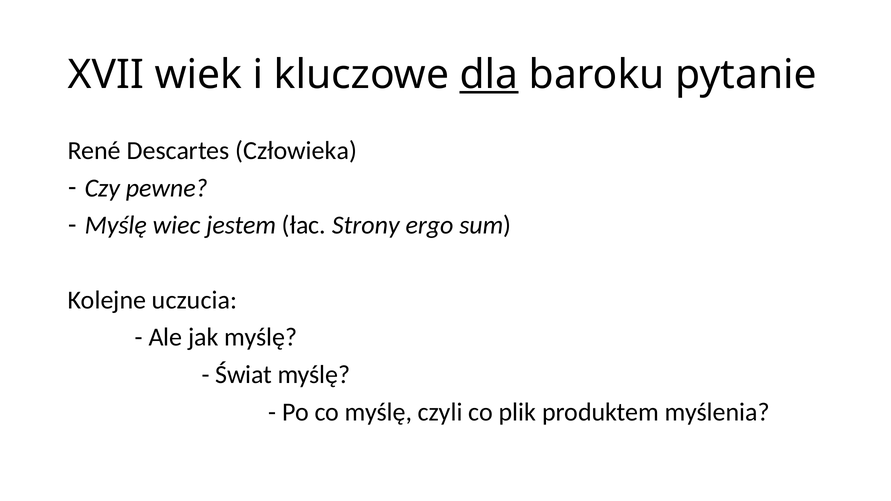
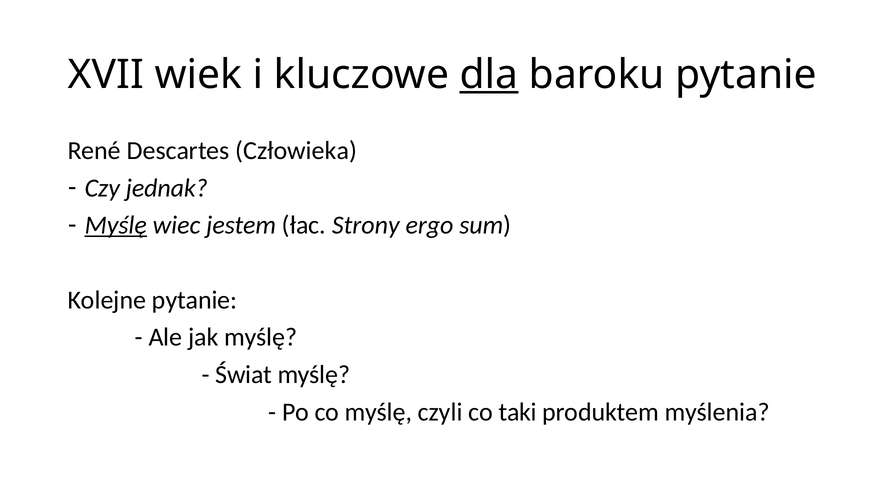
pewne: pewne -> jednak (167, 188)
Myślę underline: none -> present (116, 225)
Kolejne uczucia: uczucia -> pytanie (195, 300)
plik: plik -> taki (518, 412)
